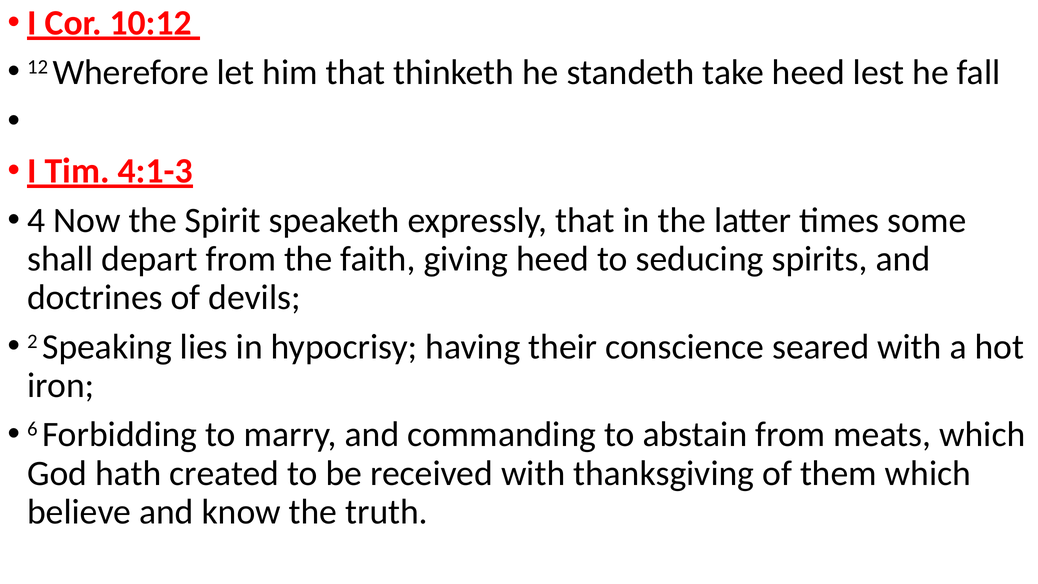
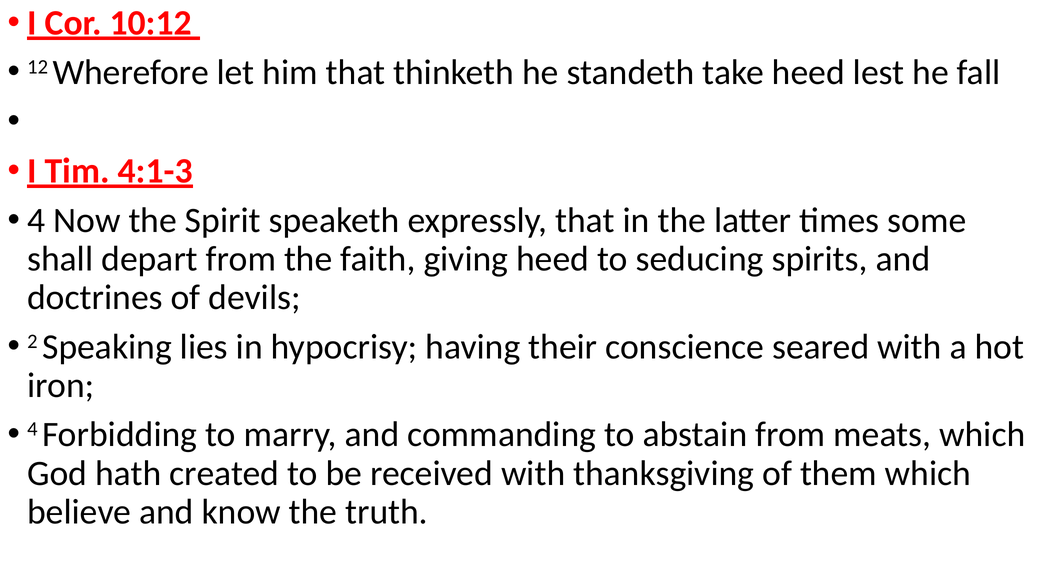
6: 6 -> 4 (32, 429)
